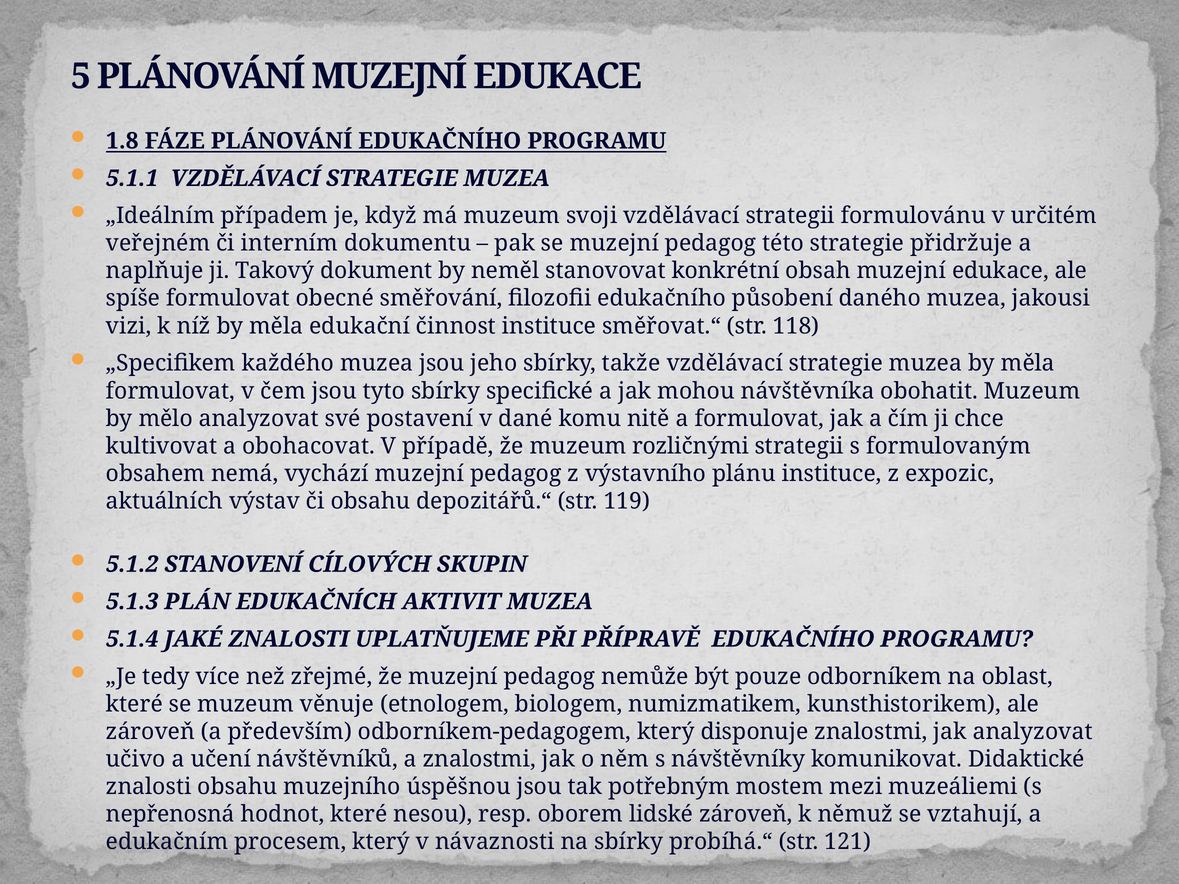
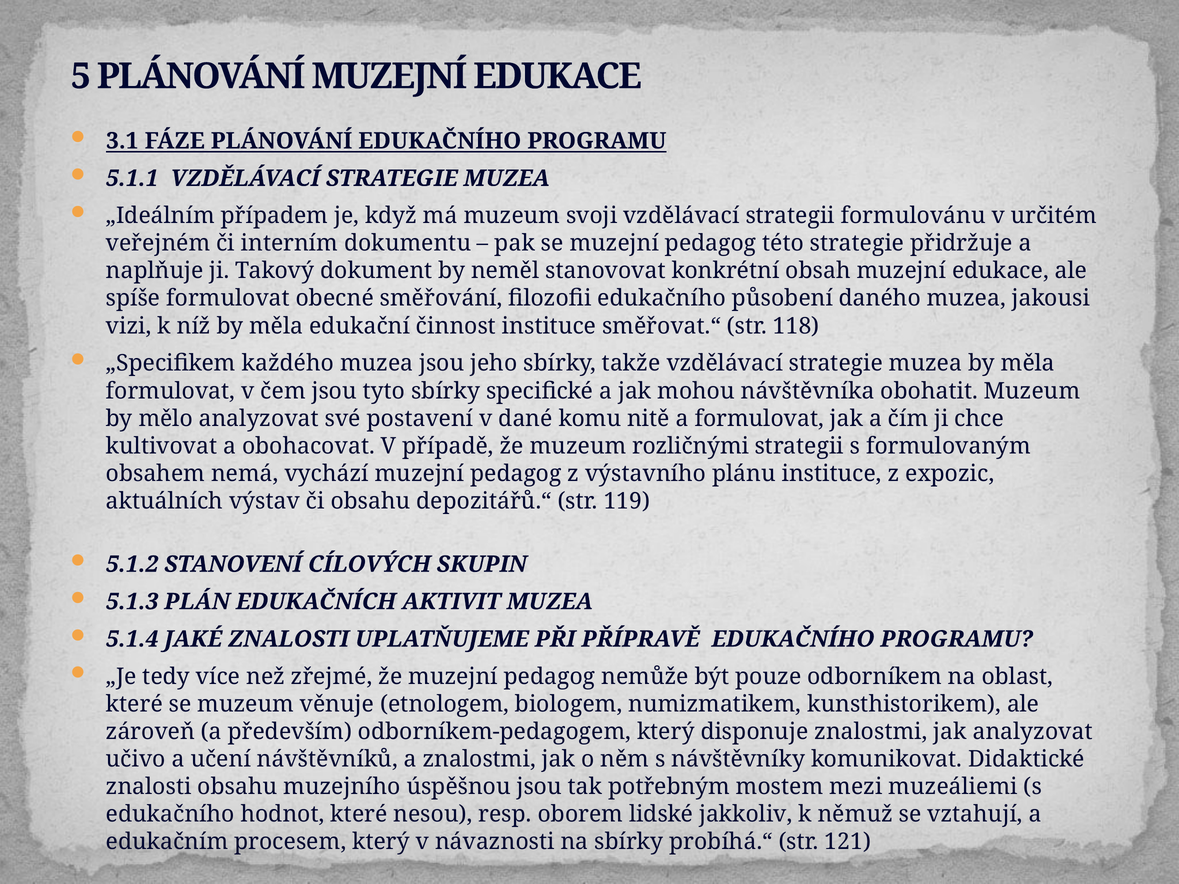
1.8: 1.8 -> 3.1 (122, 141)
nepřenosná: nepřenosná -> edukačního (170, 815)
lidské zároveň: zároveň -> jakkoliv (746, 815)
